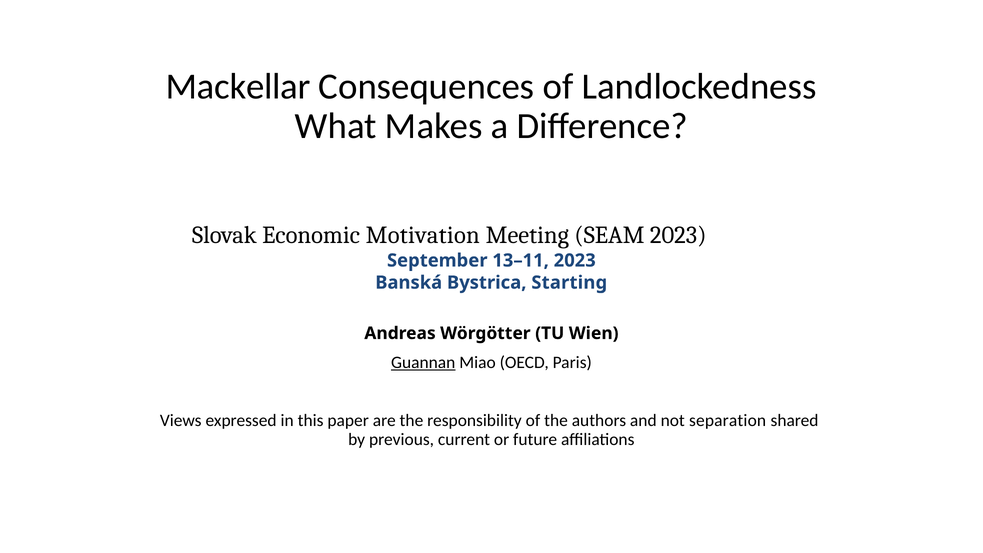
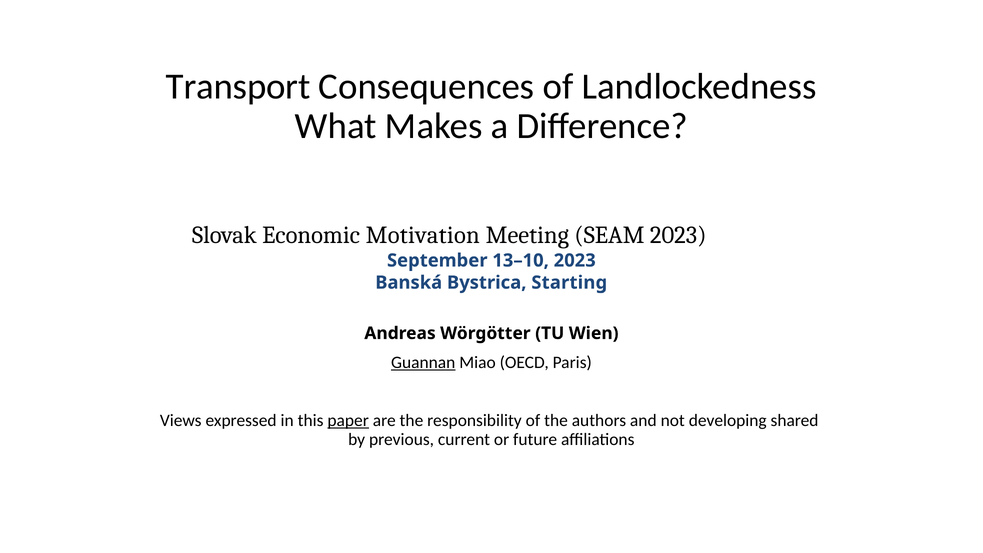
Mackellar: Mackellar -> Transport (238, 86)
13–11: 13–11 -> 13–10 (521, 260)
paper underline: none -> present (348, 420)
separation: separation -> developing (728, 420)
